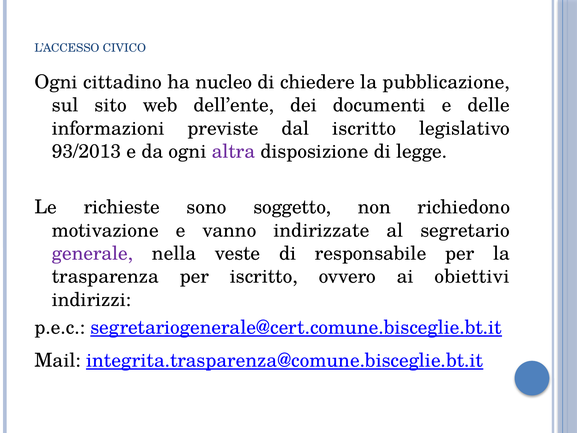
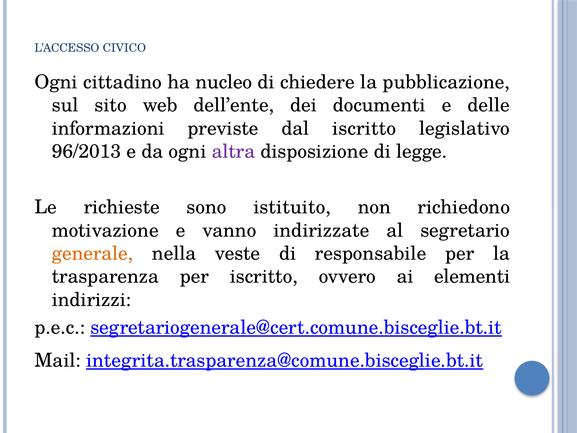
93/2013: 93/2013 -> 96/2013 (87, 151)
soggetto: soggetto -> istituito (292, 207)
generale colour: purple -> orange (93, 253)
obiettivi: obiettivi -> elementi (472, 276)
